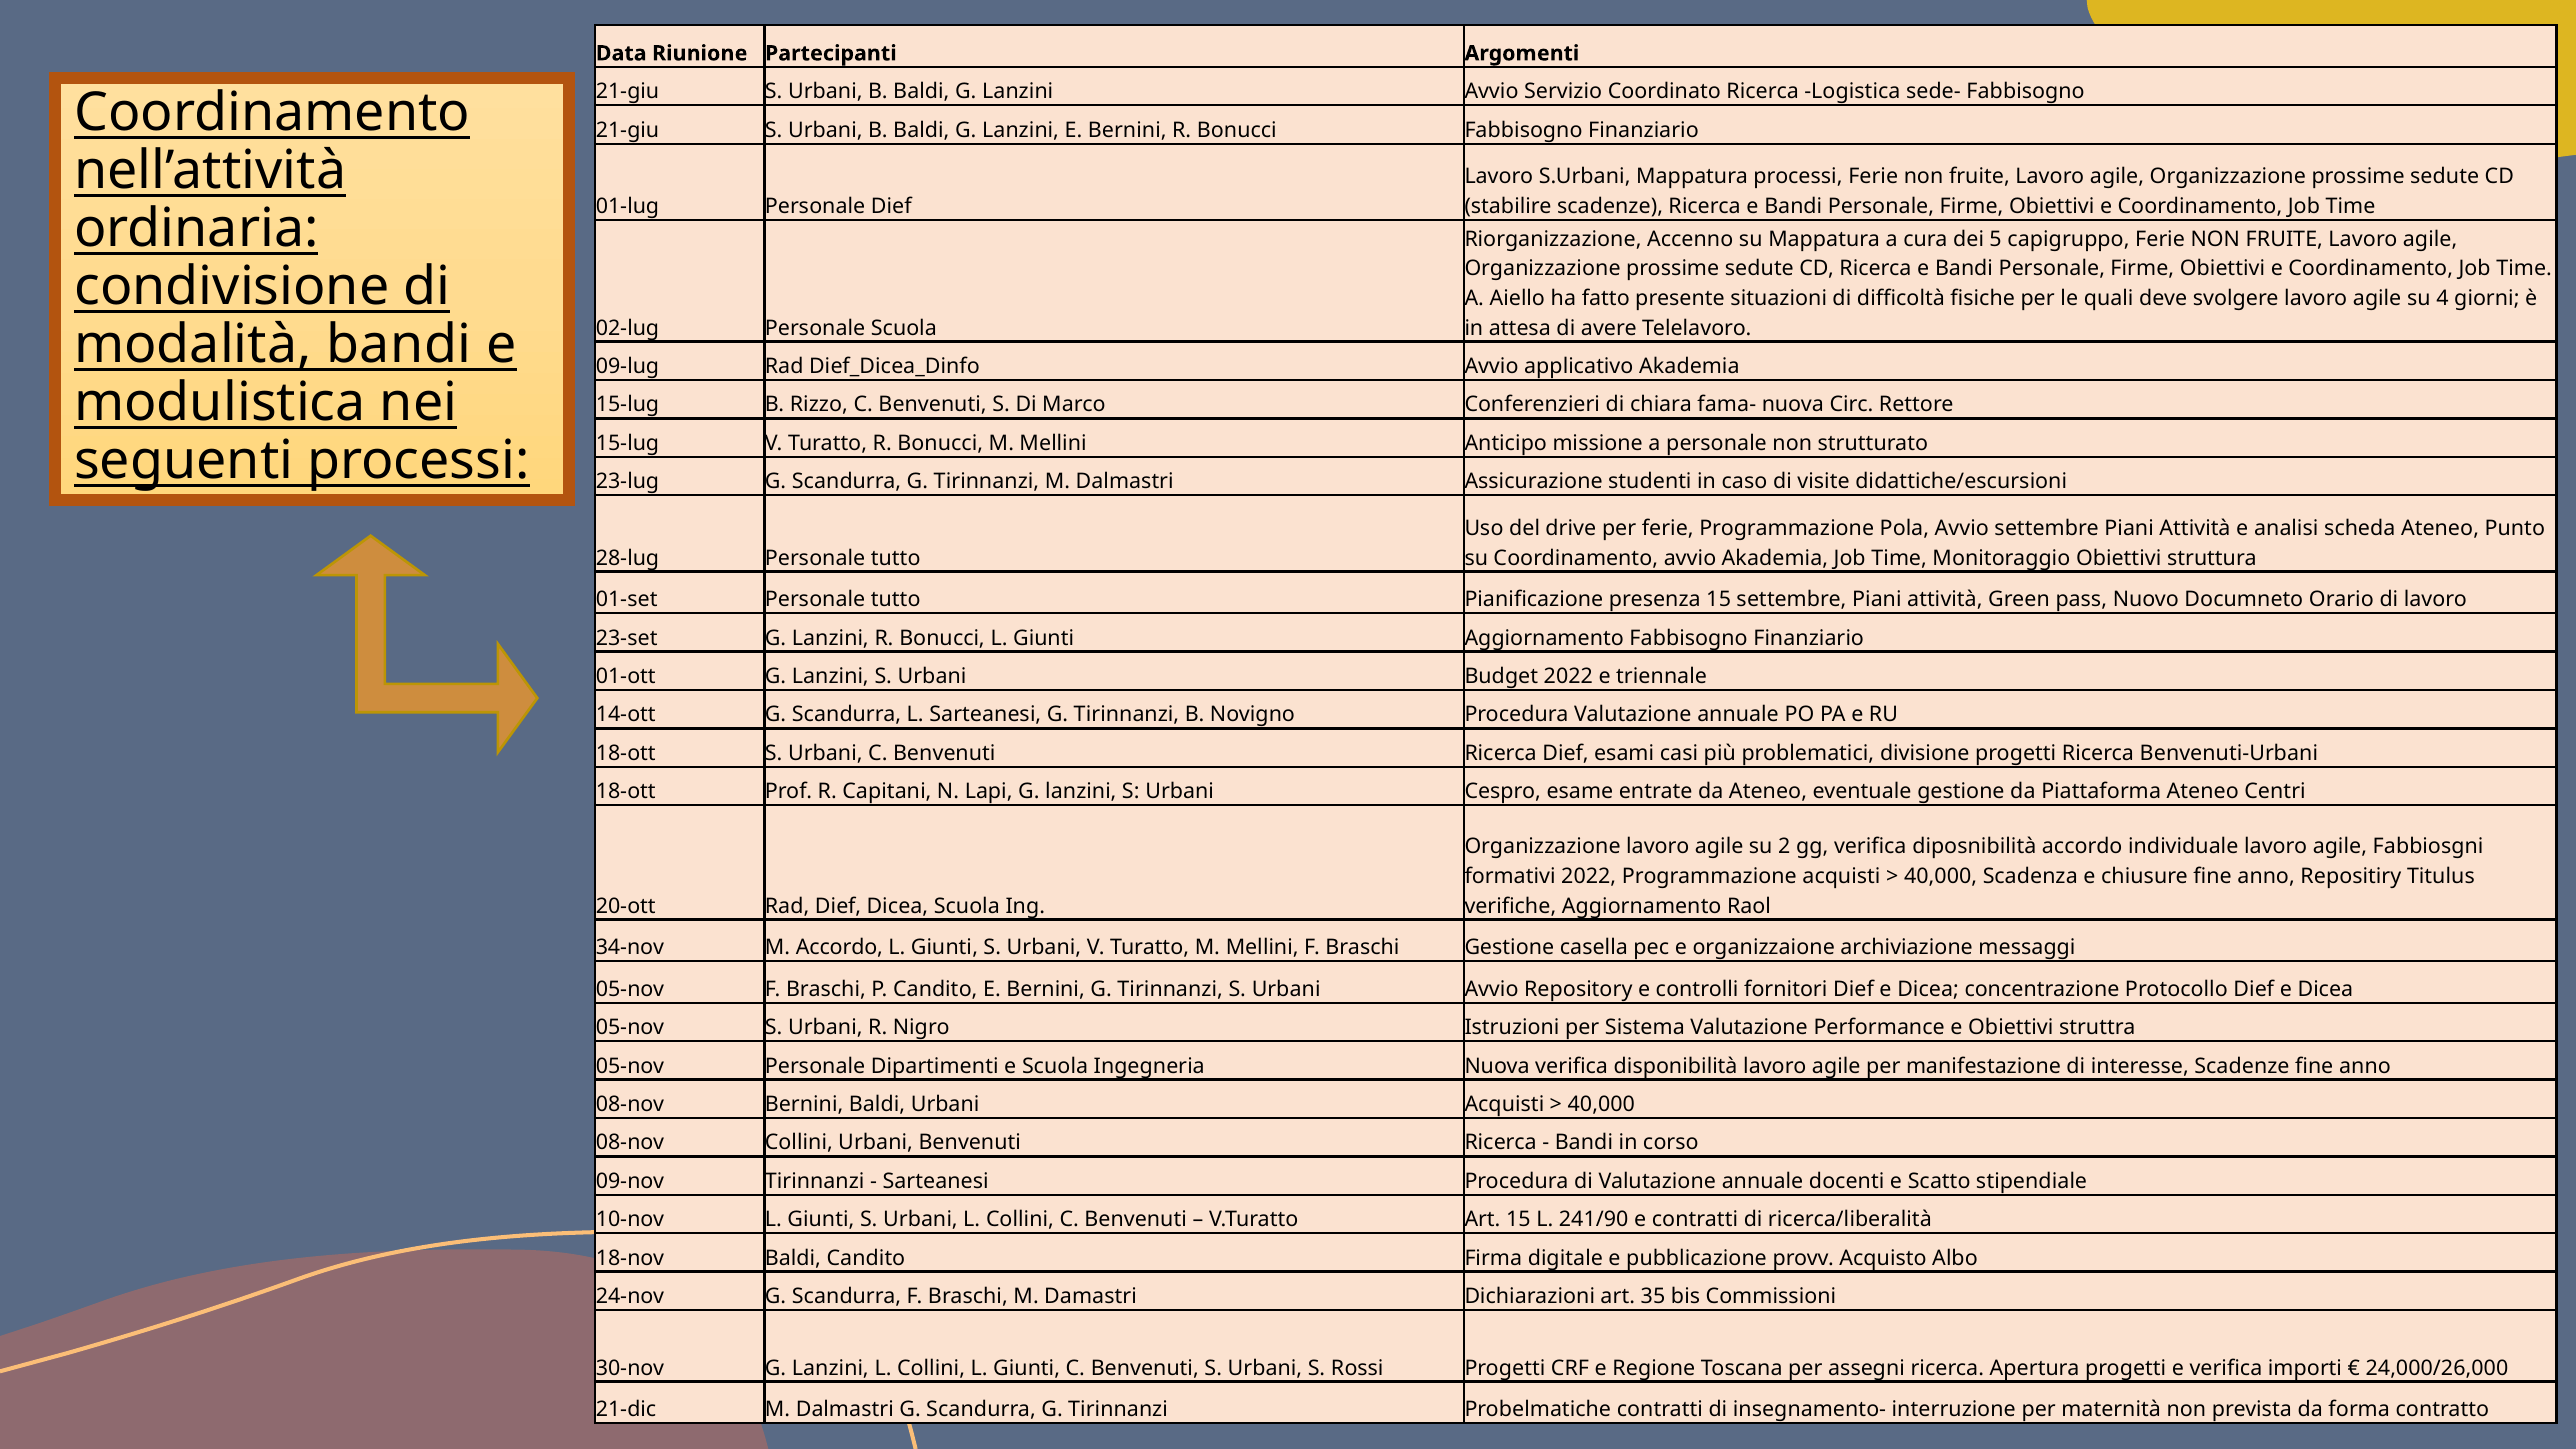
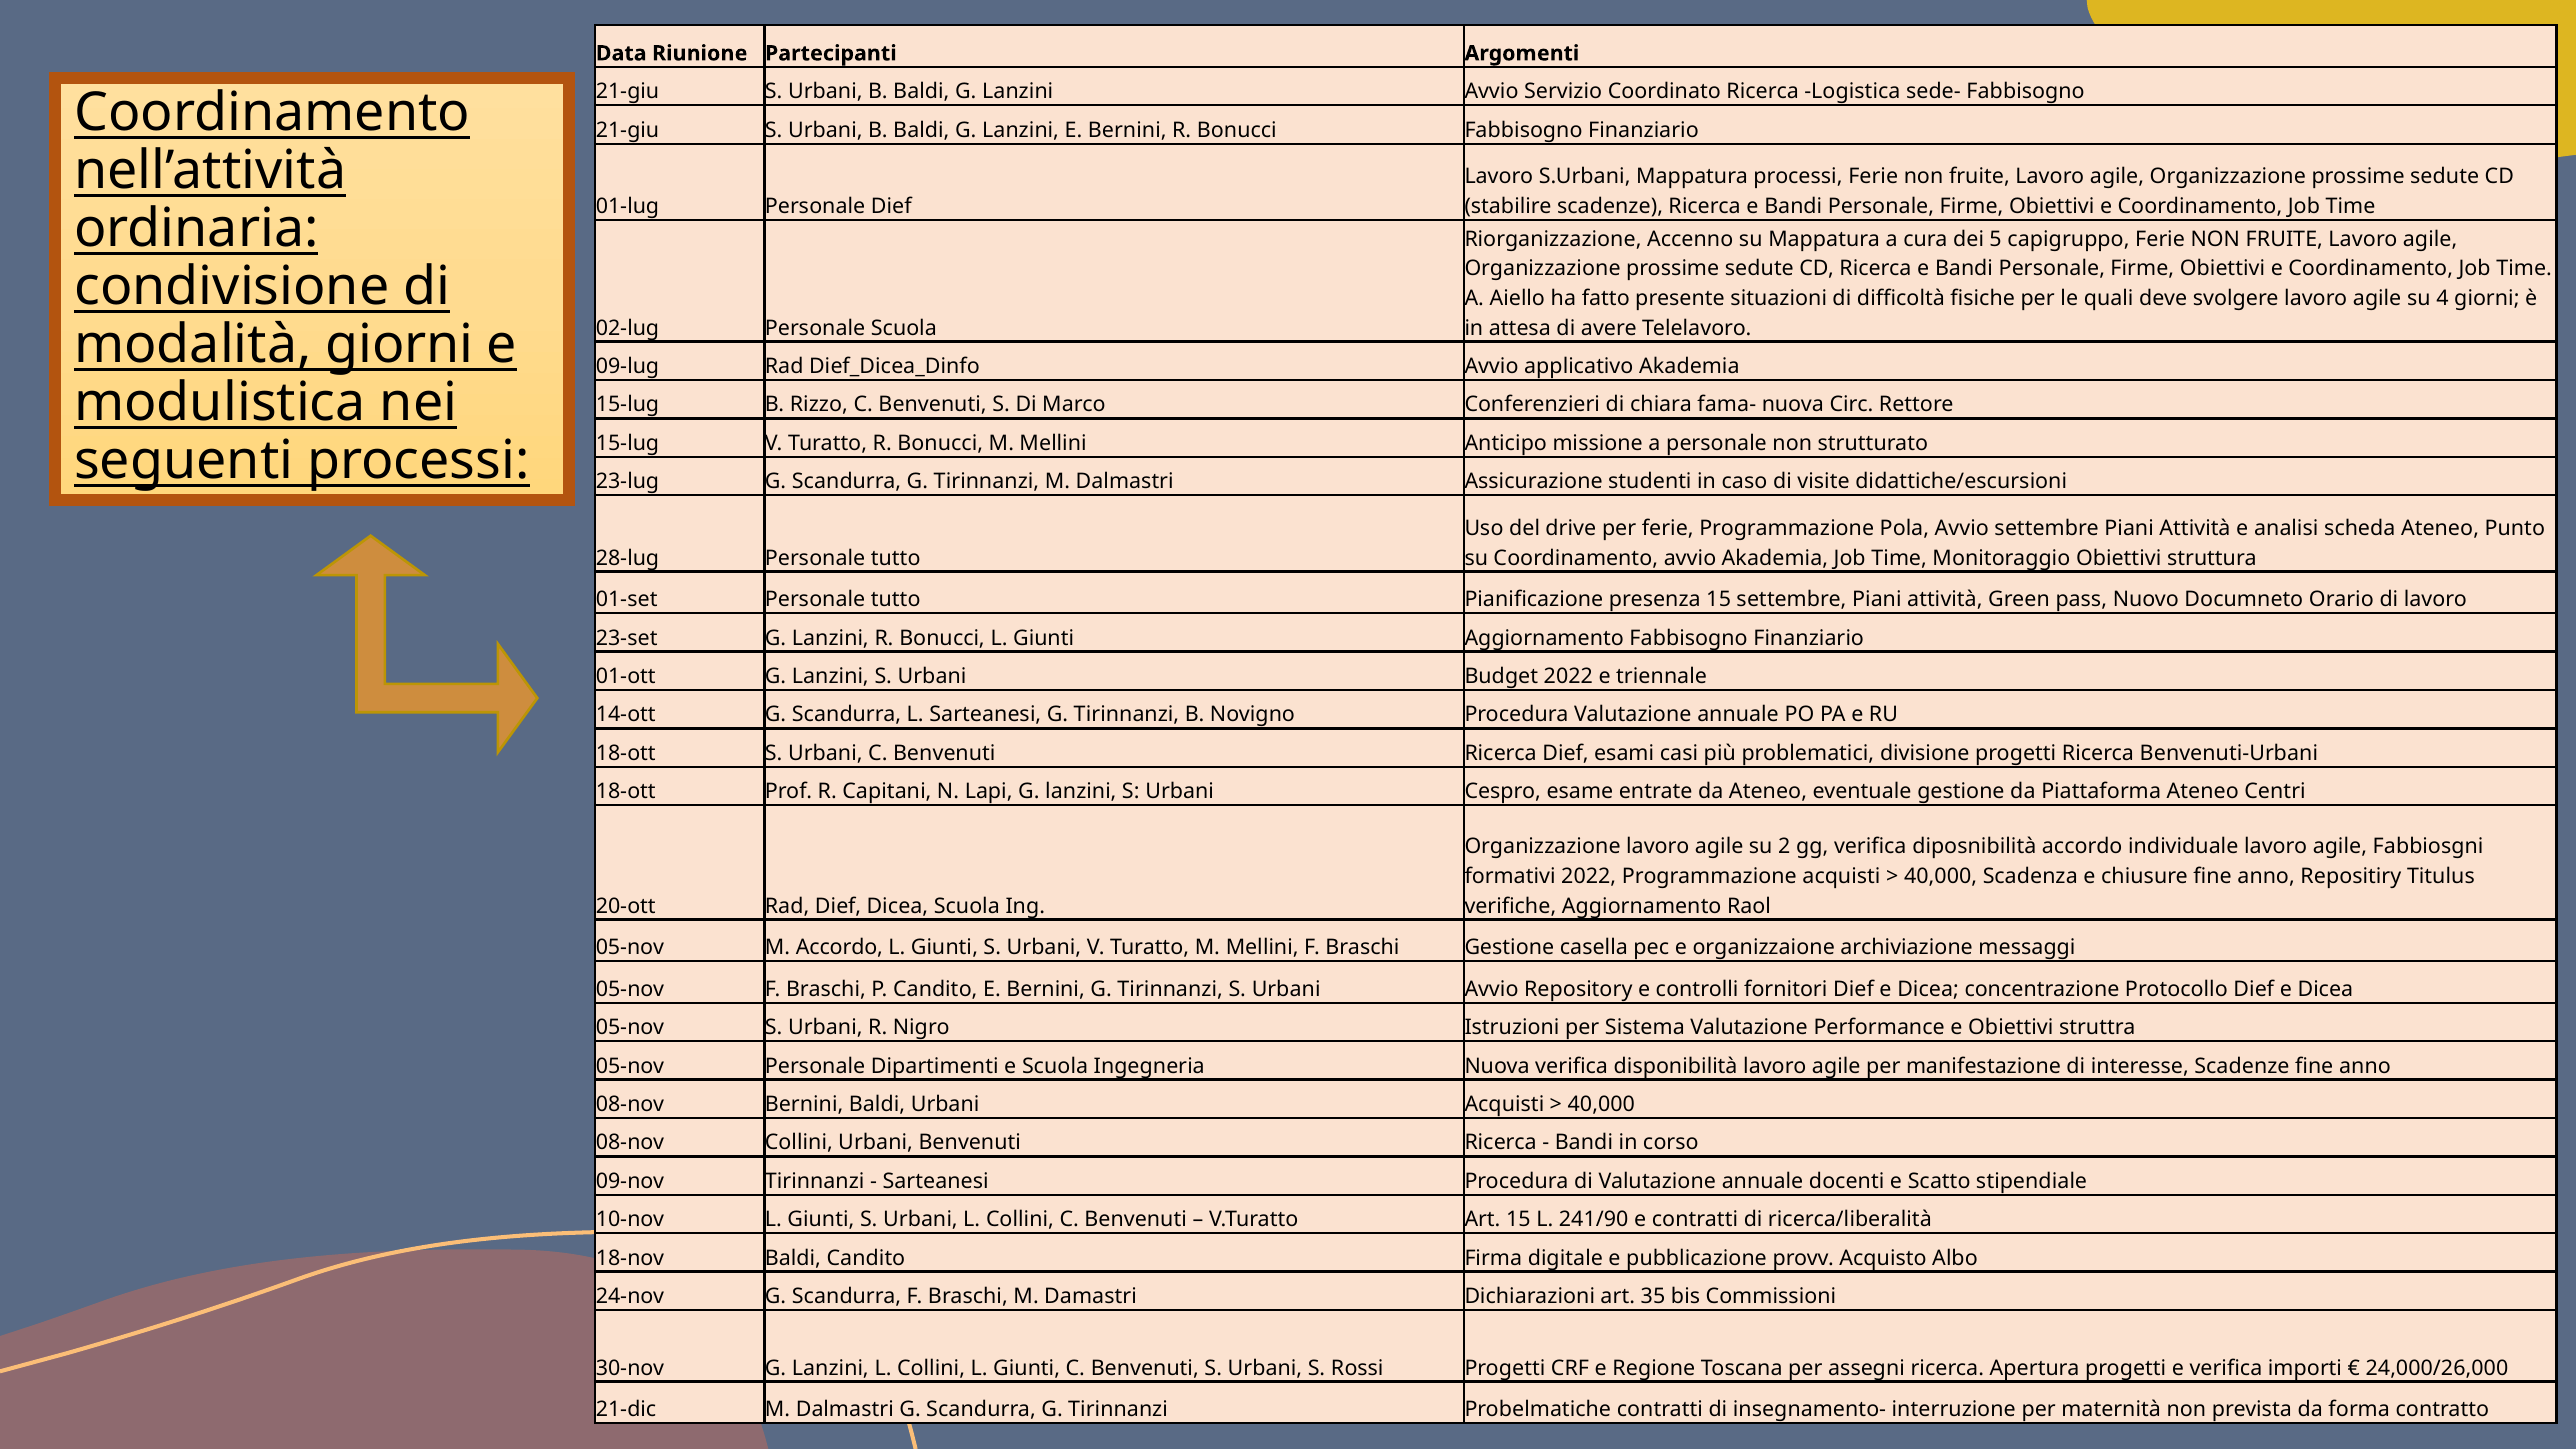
modalità bandi: bandi -> giorni (399, 345)
34-nov: 34-nov -> 05-nov (630, 948)
